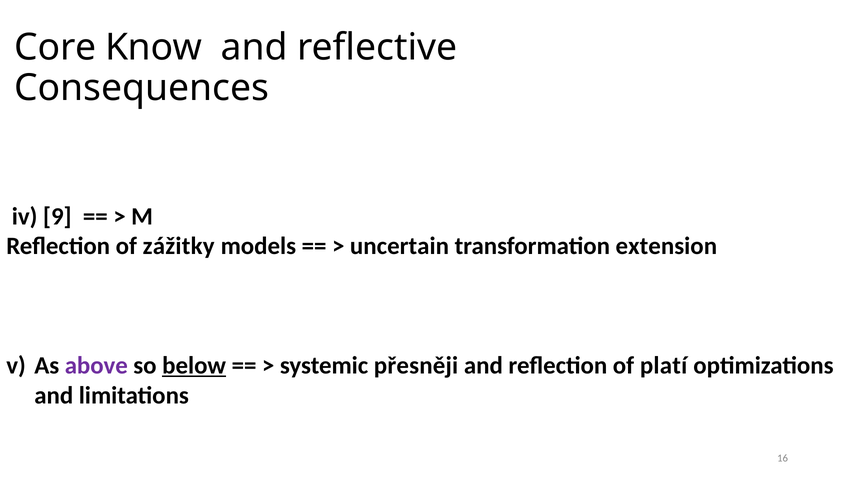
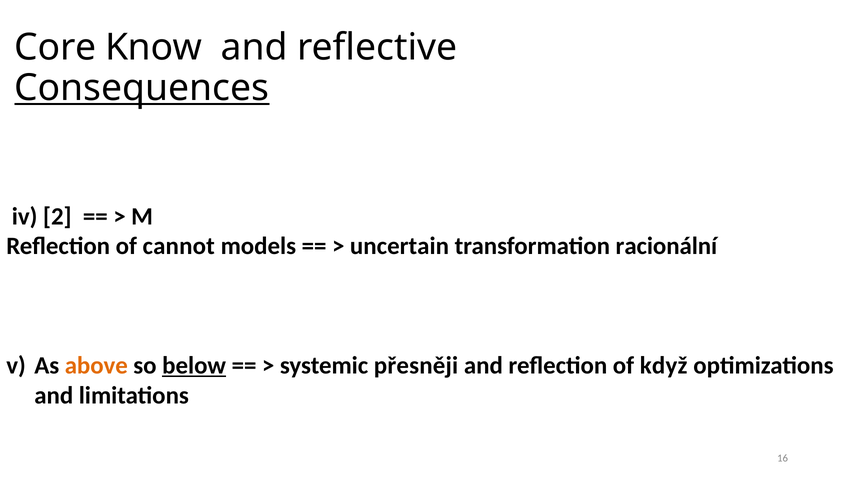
Consequences underline: none -> present (142, 88)
9: 9 -> 2 (57, 216)
zážitky: zážitky -> cannot (179, 246)
extension: extension -> racionální (666, 246)
above colour: purple -> orange (96, 366)
platí: platí -> když (664, 366)
